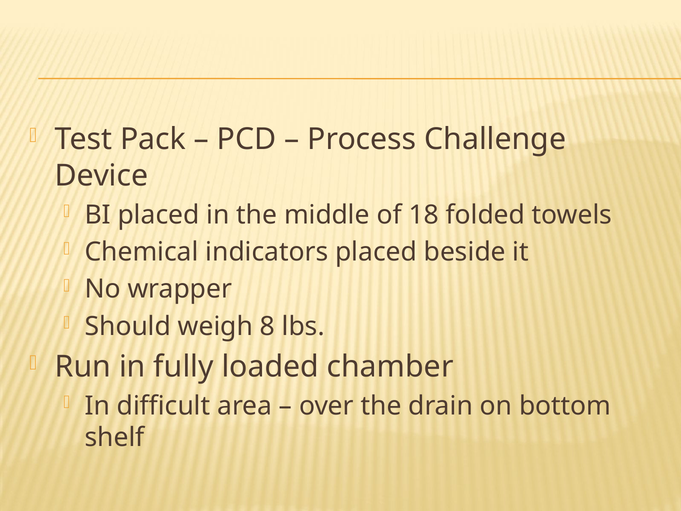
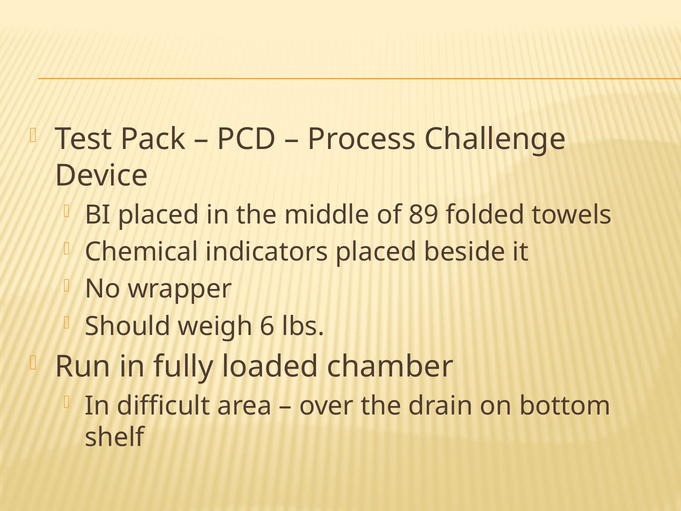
18: 18 -> 89 (424, 215)
8: 8 -> 6 (267, 326)
